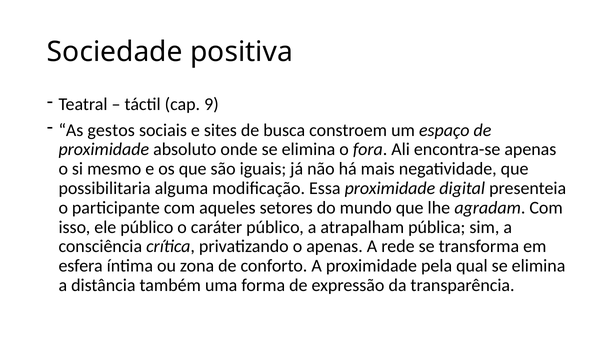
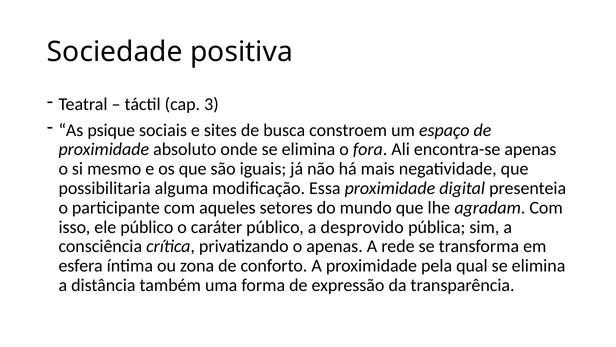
9: 9 -> 3 (211, 104)
gestos: gestos -> psique (111, 130)
atrapalham: atrapalham -> desprovido (362, 227)
